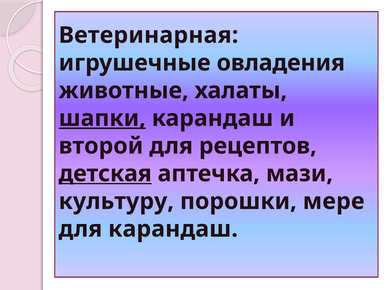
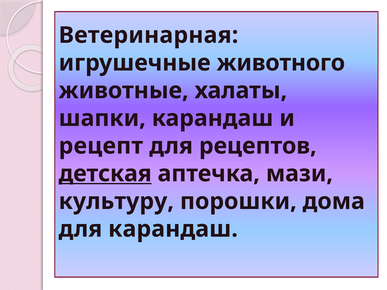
овладения: овладения -> животного (281, 63)
шапки underline: present -> none (102, 118)
второй: второй -> рецепт (101, 146)
мере: мере -> дома (334, 202)
